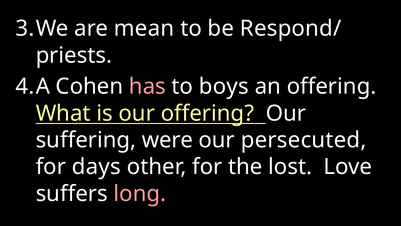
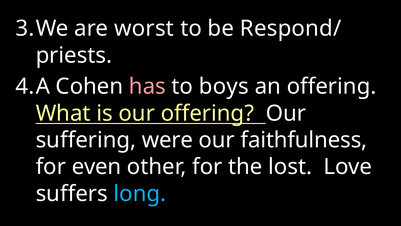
mean: mean -> worst (144, 29)
persecuted: persecuted -> faithfulness (304, 140)
days: days -> even (97, 167)
long colour: pink -> light blue (140, 193)
